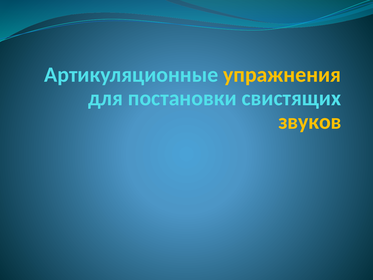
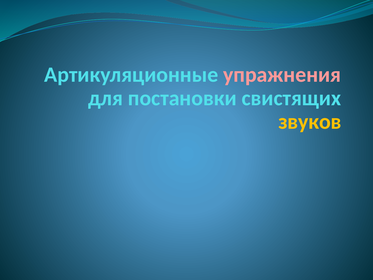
упражнения colour: yellow -> pink (282, 75)
